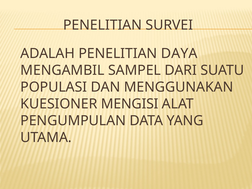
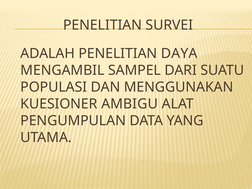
MENGISI: MENGISI -> AMBIGU (130, 104)
